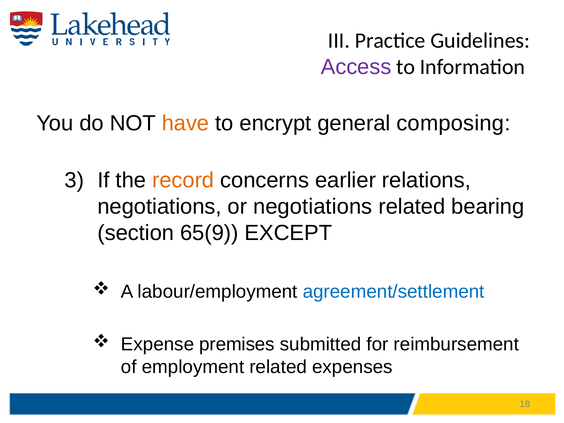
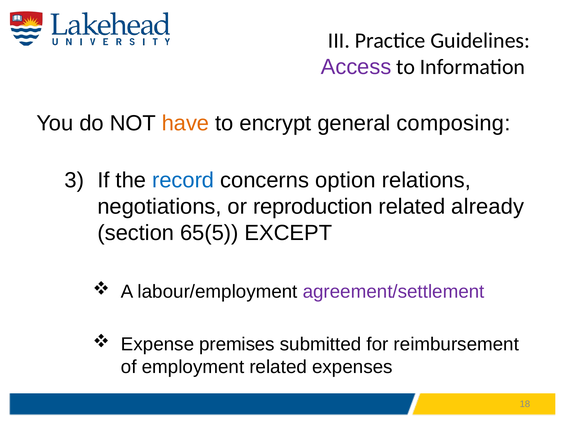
record colour: orange -> blue (183, 180)
earlier: earlier -> option (345, 180)
or negotiations: negotiations -> reproduction (313, 207)
bearing: bearing -> already (488, 207)
65(9: 65(9 -> 65(5 (209, 233)
agreement/settlement colour: blue -> purple (394, 292)
